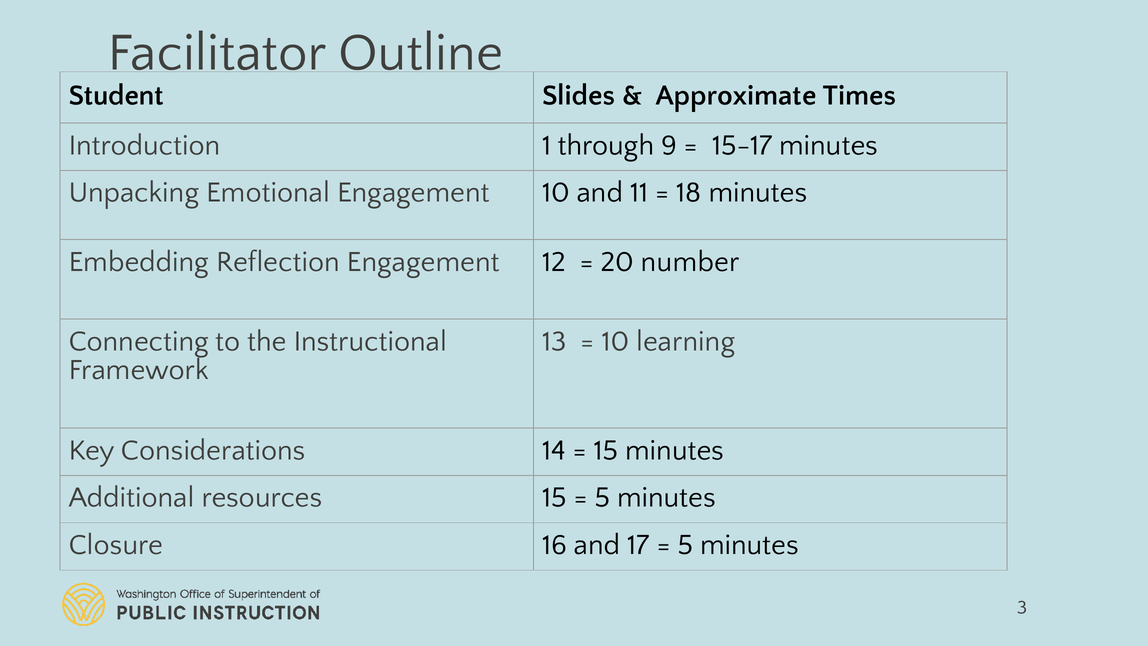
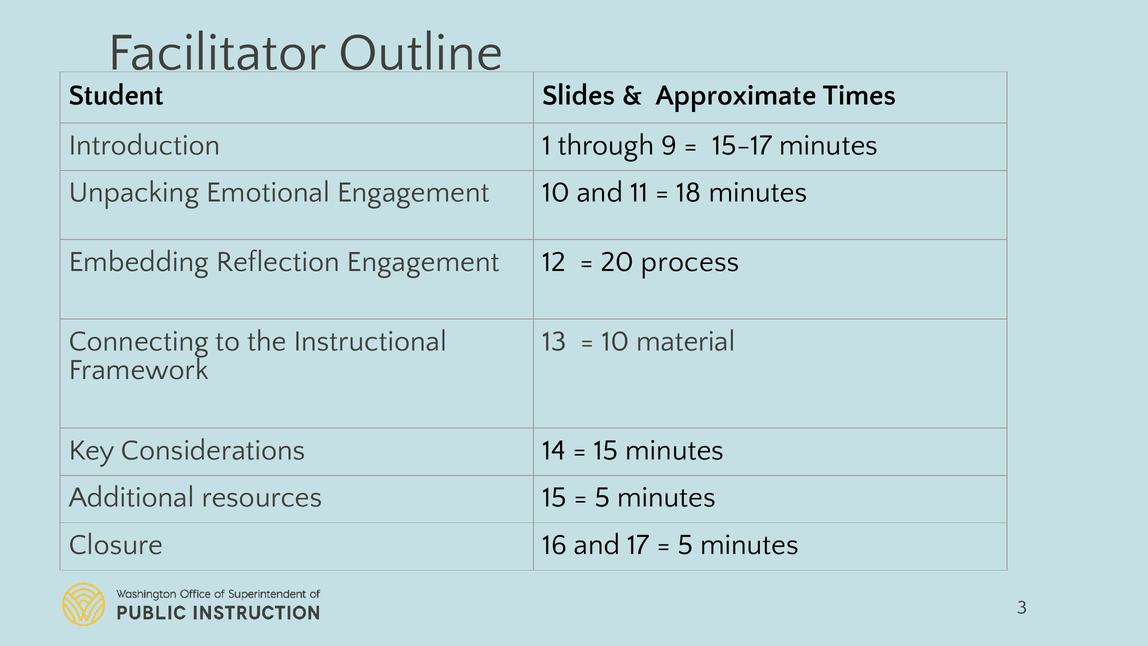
number: number -> process (690, 262)
learning: learning -> material (686, 341)
